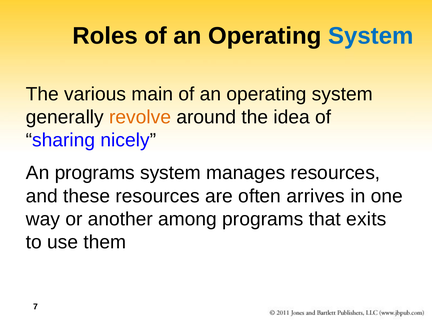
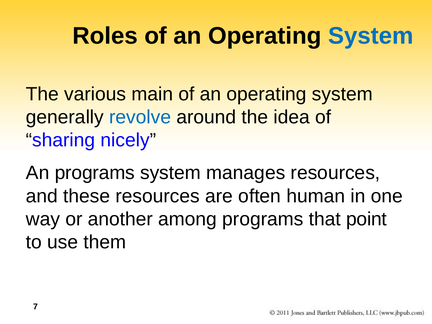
revolve colour: orange -> blue (140, 117)
arrives: arrives -> human (316, 196)
exits: exits -> point (367, 219)
